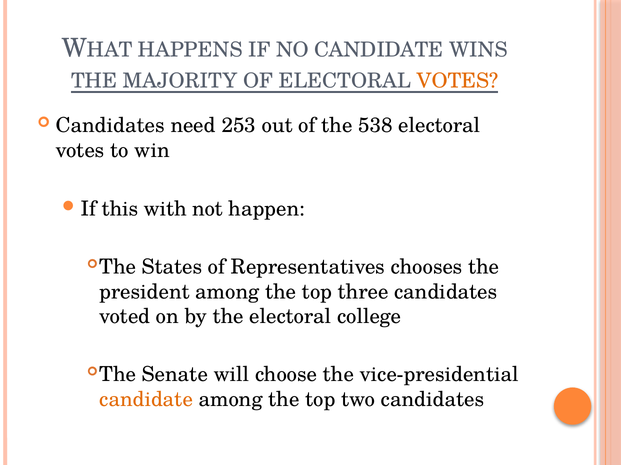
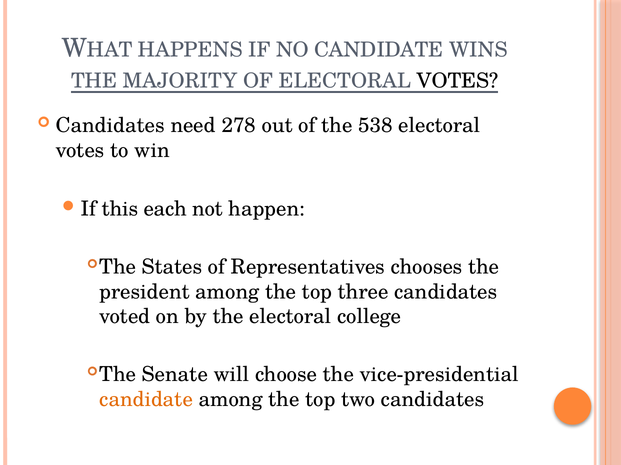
VOTES colour: orange -> black (457, 81)
253: 253 -> 278 (239, 126)
with: with -> each (165, 209)
